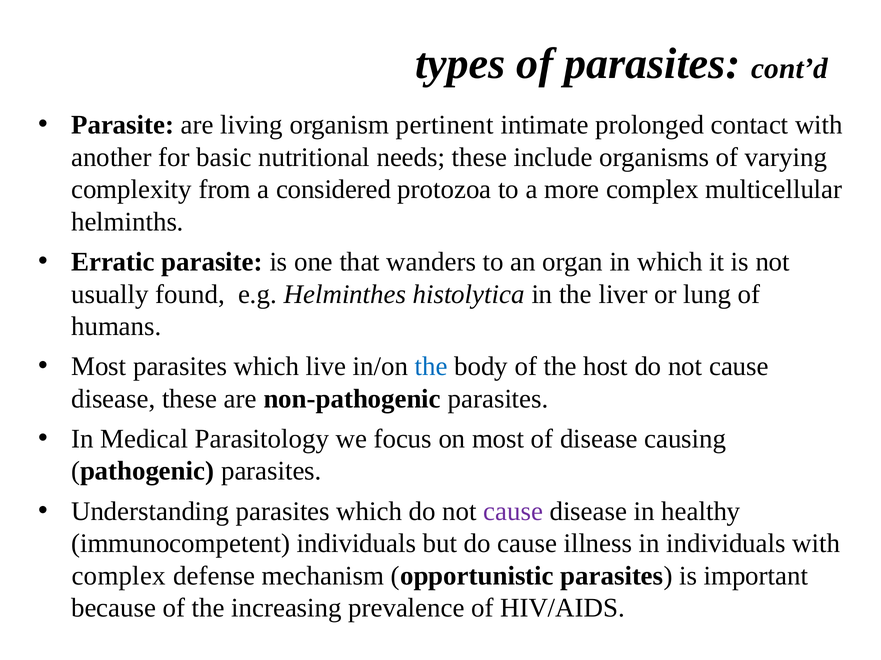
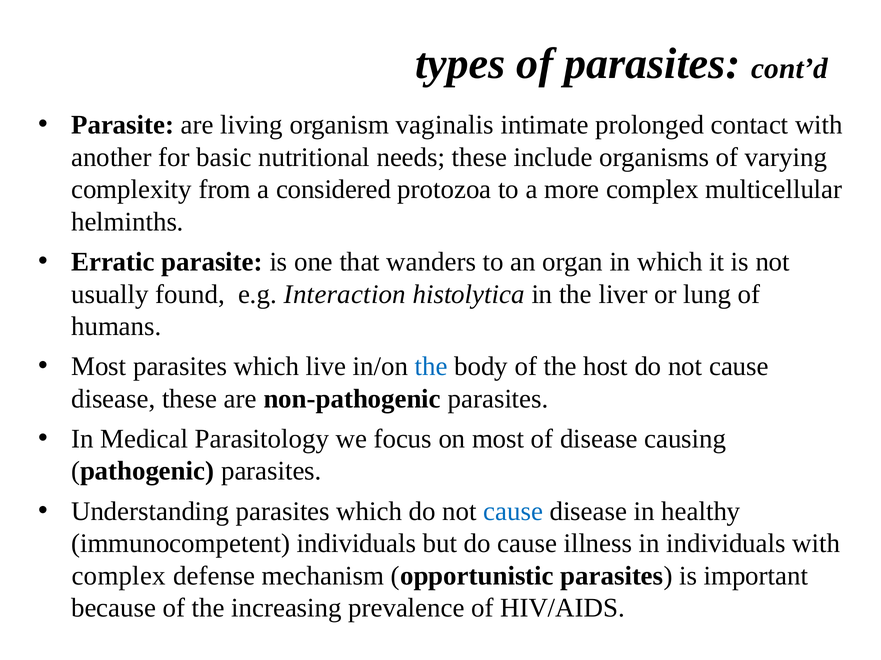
pertinent: pertinent -> vaginalis (445, 125)
Helminthes: Helminthes -> Interaction (345, 295)
cause colour: purple -> blue (513, 512)
